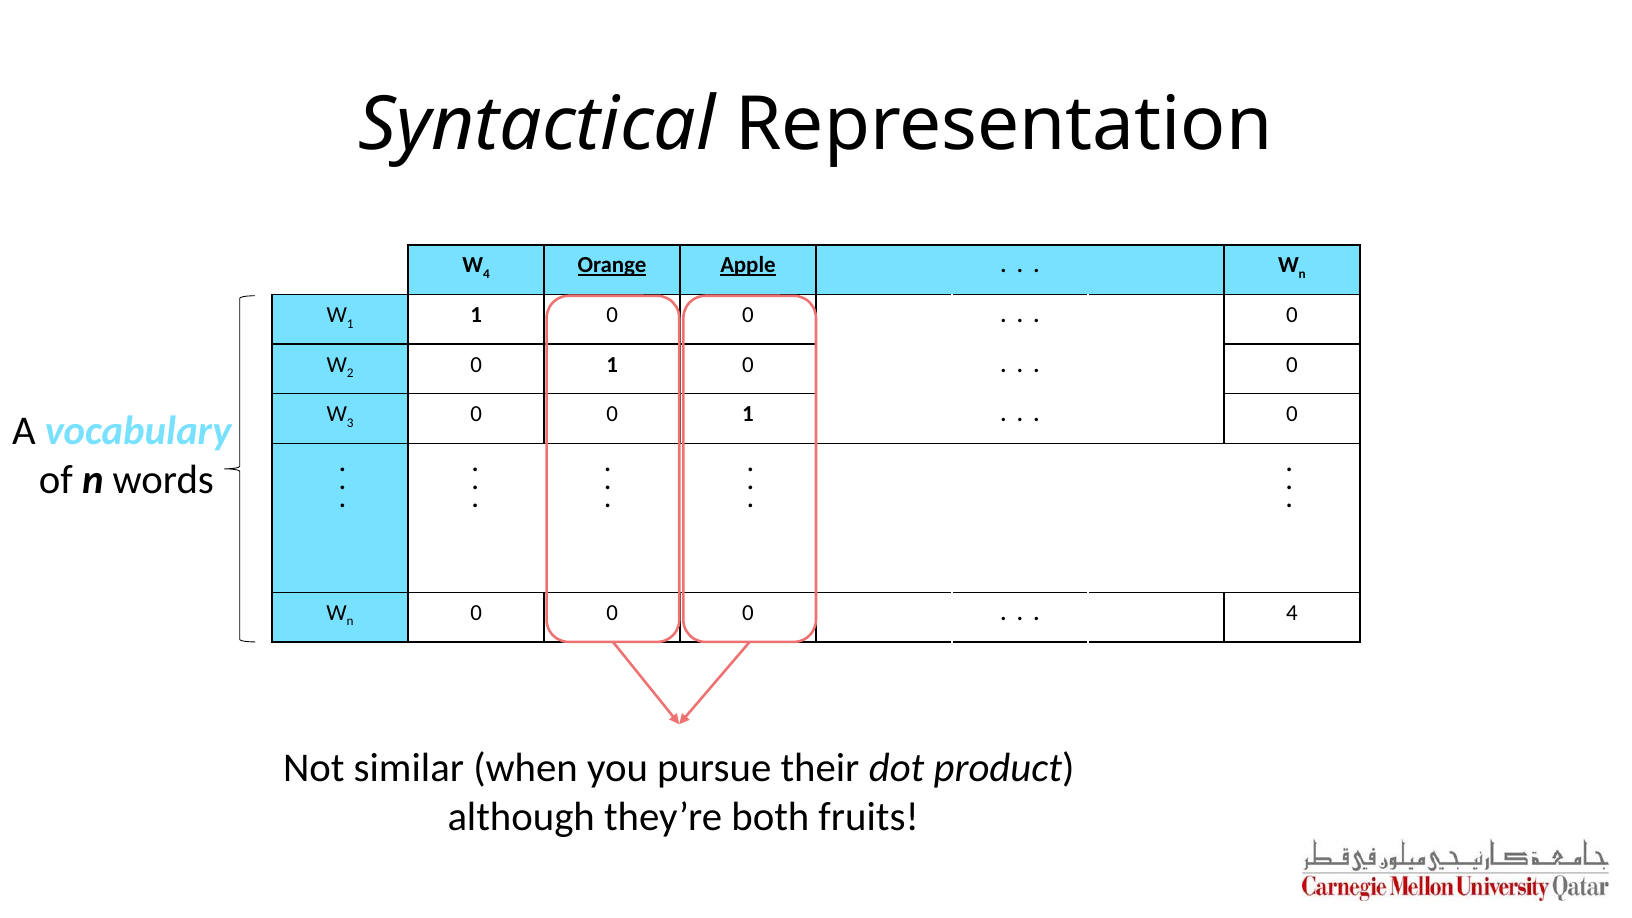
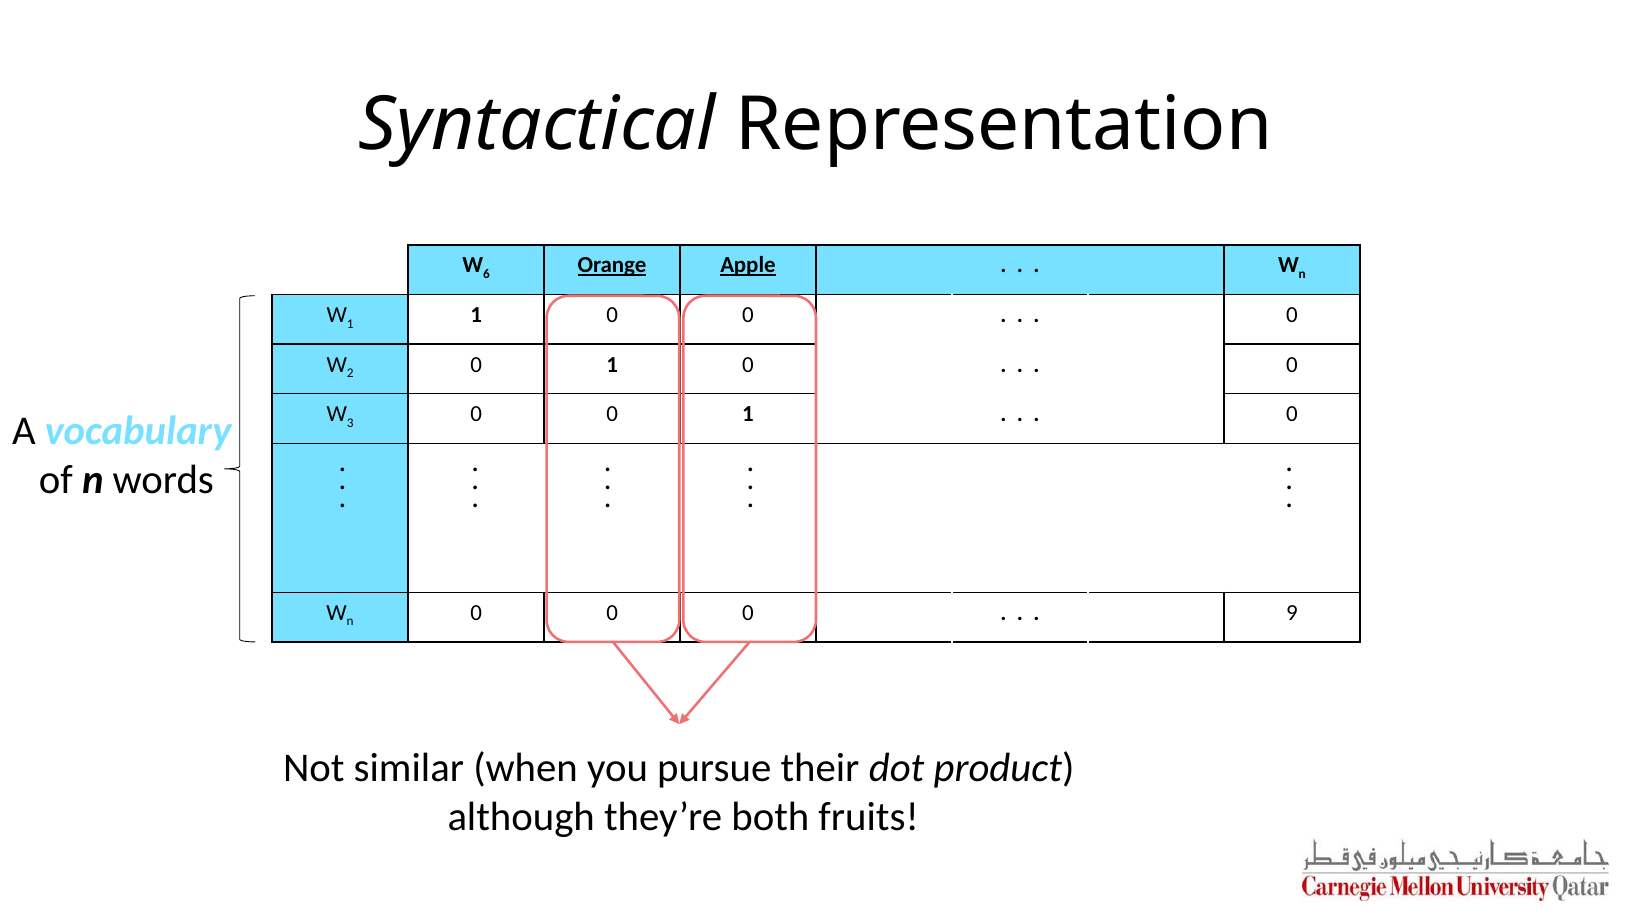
4: 4 -> 6 (486, 274)
4: 4 -> 9 (1292, 613)
